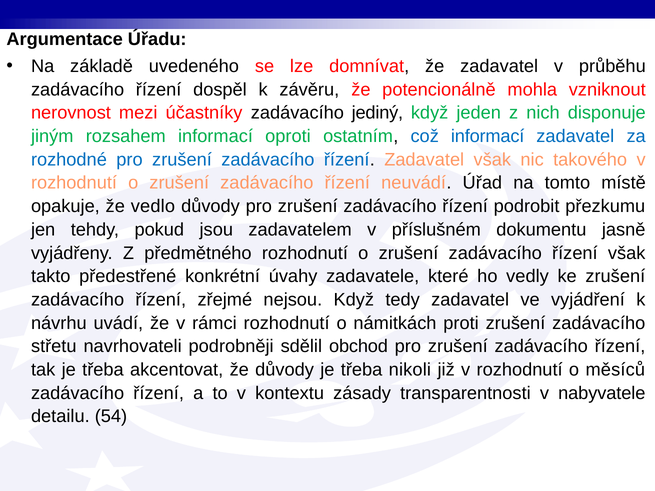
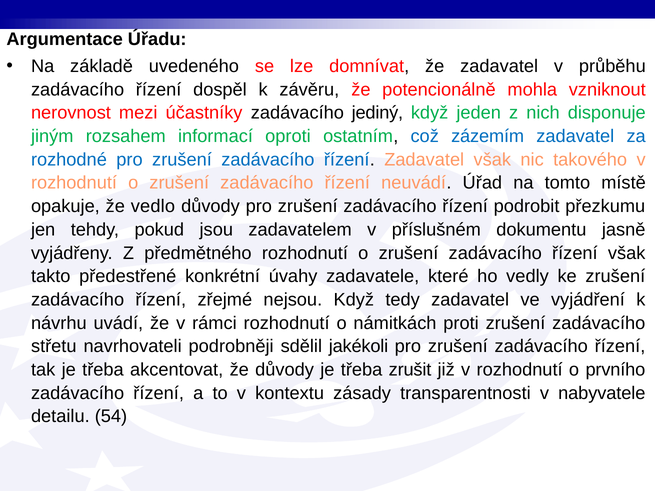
což informací: informací -> zázemím (488, 136)
obchod: obchod -> jakékoli (359, 347)
nikoli: nikoli -> zrušit (410, 370)
měsíců: měsíců -> prvního (615, 370)
